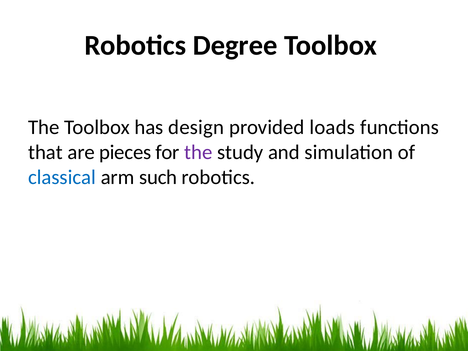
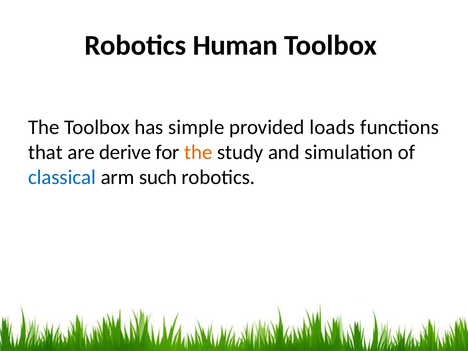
Degree: Degree -> Human (235, 45)
design: design -> simple (196, 127)
pieces: pieces -> derive (125, 152)
the colour: purple -> orange (198, 152)
